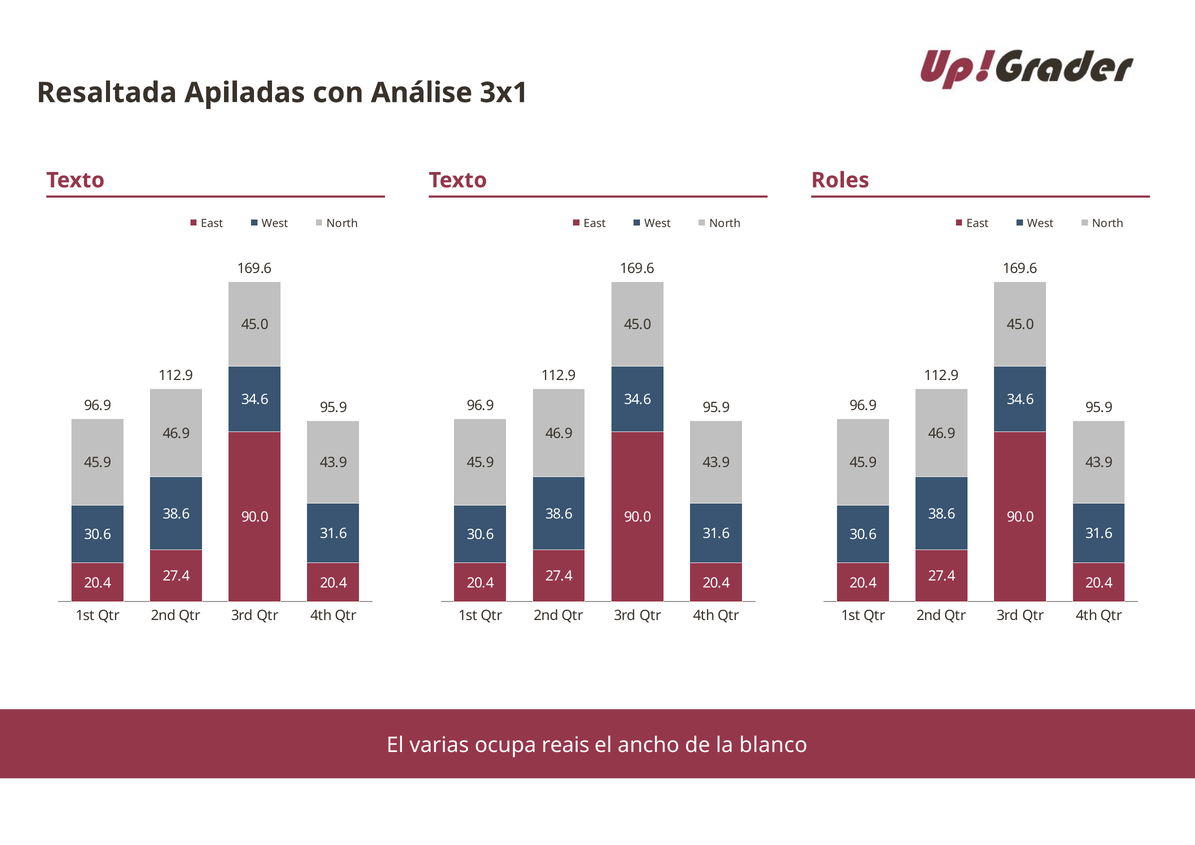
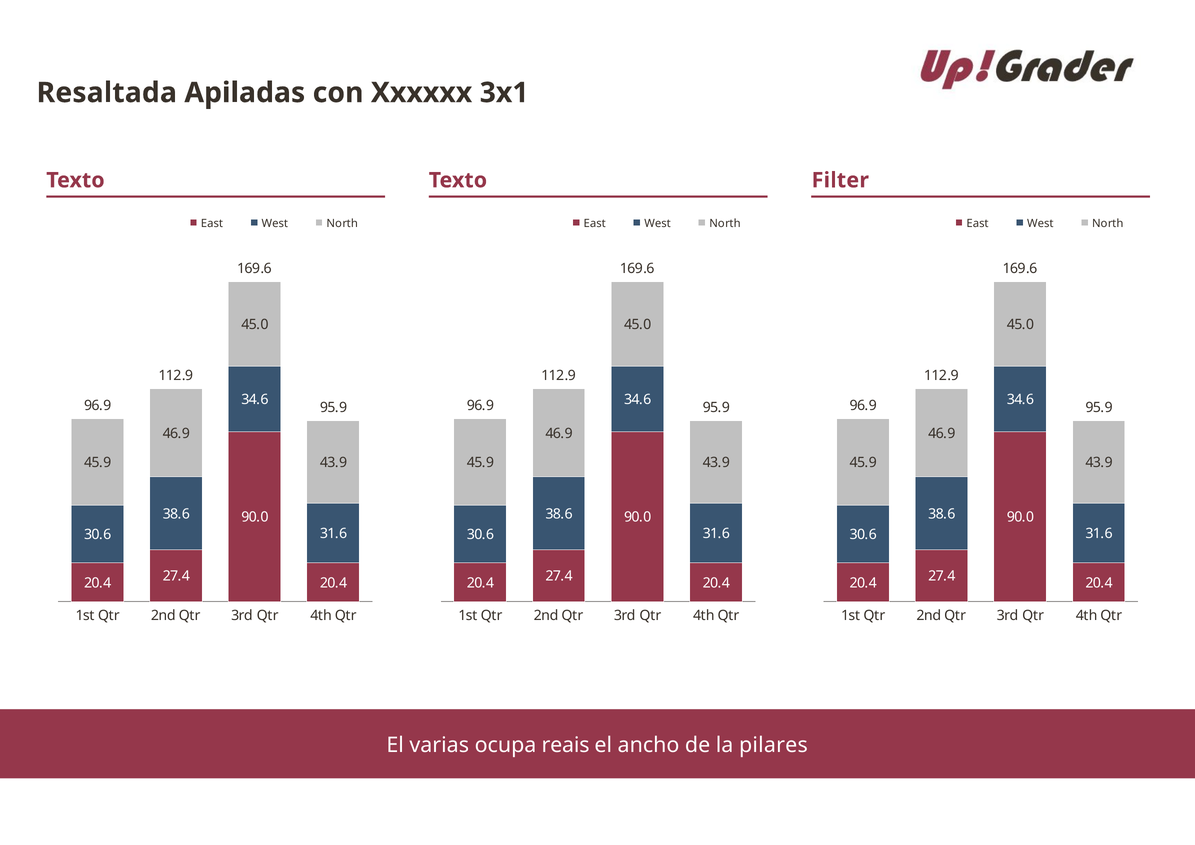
Análise: Análise -> Xxxxxx (422, 93)
Roles: Roles -> Filter (840, 180)
blanco: blanco -> pilares (773, 745)
